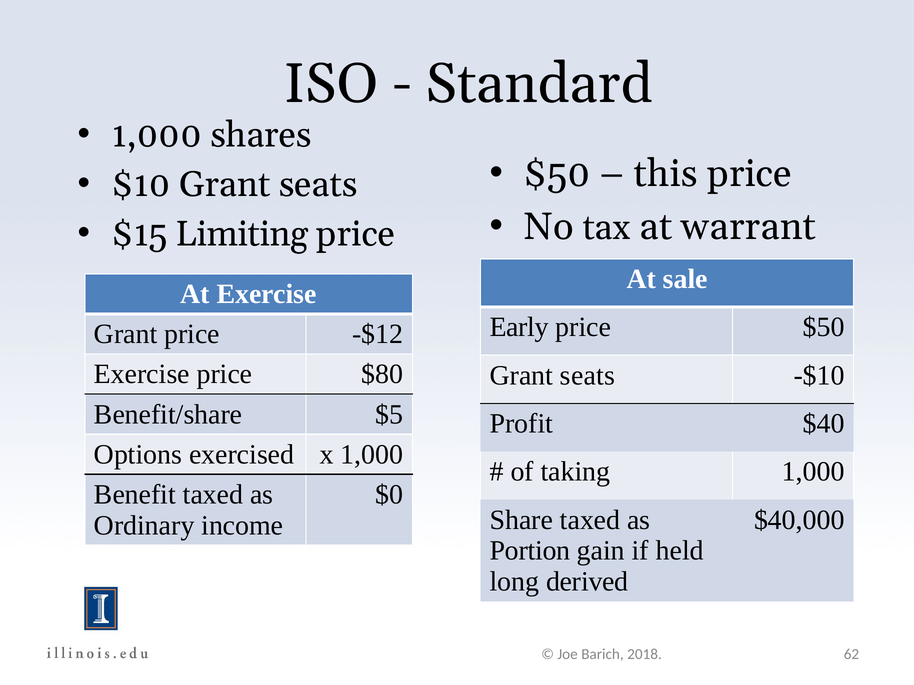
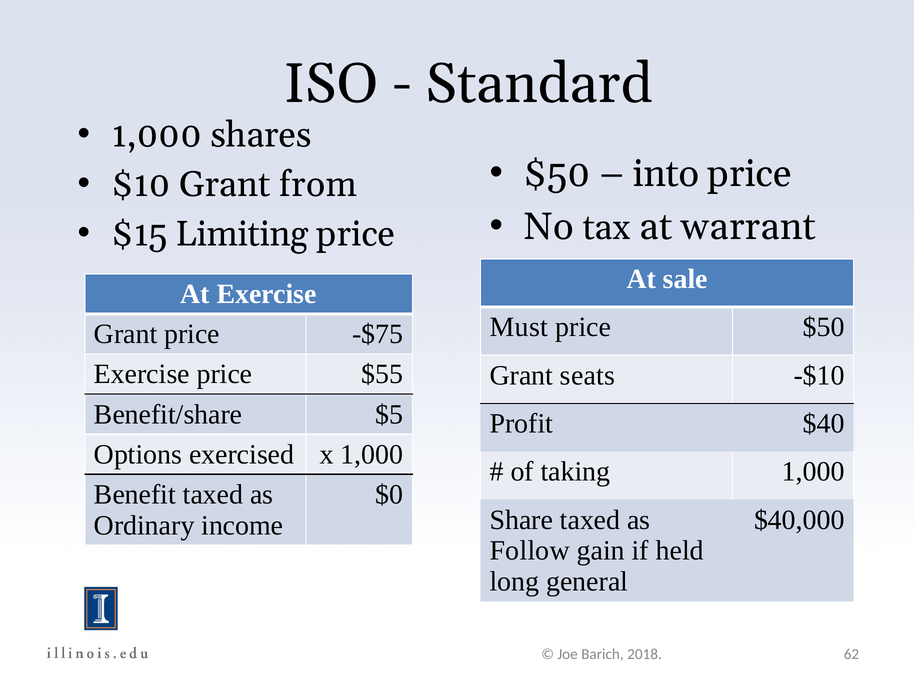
this: this -> into (666, 174)
$10 Grant seats: seats -> from (318, 185)
Early: Early -> Must (519, 327)
-$12: -$12 -> -$75 (378, 334)
$80: $80 -> $55 (382, 375)
Portion: Portion -> Follow (530, 551)
derived: derived -> general (587, 582)
